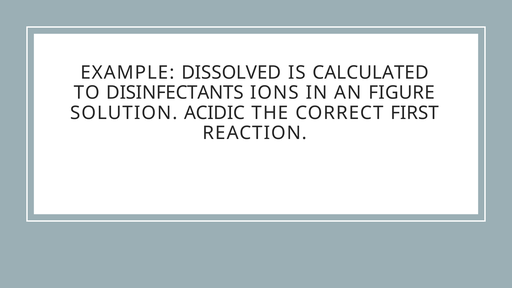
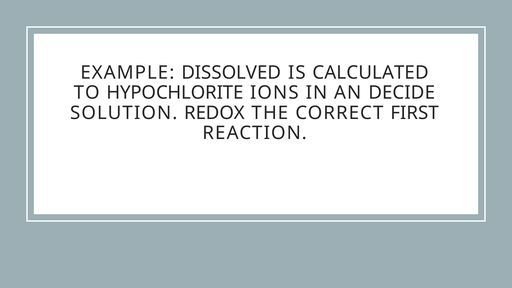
DISINFECTANTS: DISINFECTANTS -> HYPOCHLORITE (175, 93)
FIGURE: FIGURE -> DECIDE (402, 93)
ACIDIC: ACIDIC -> REDOX (215, 113)
